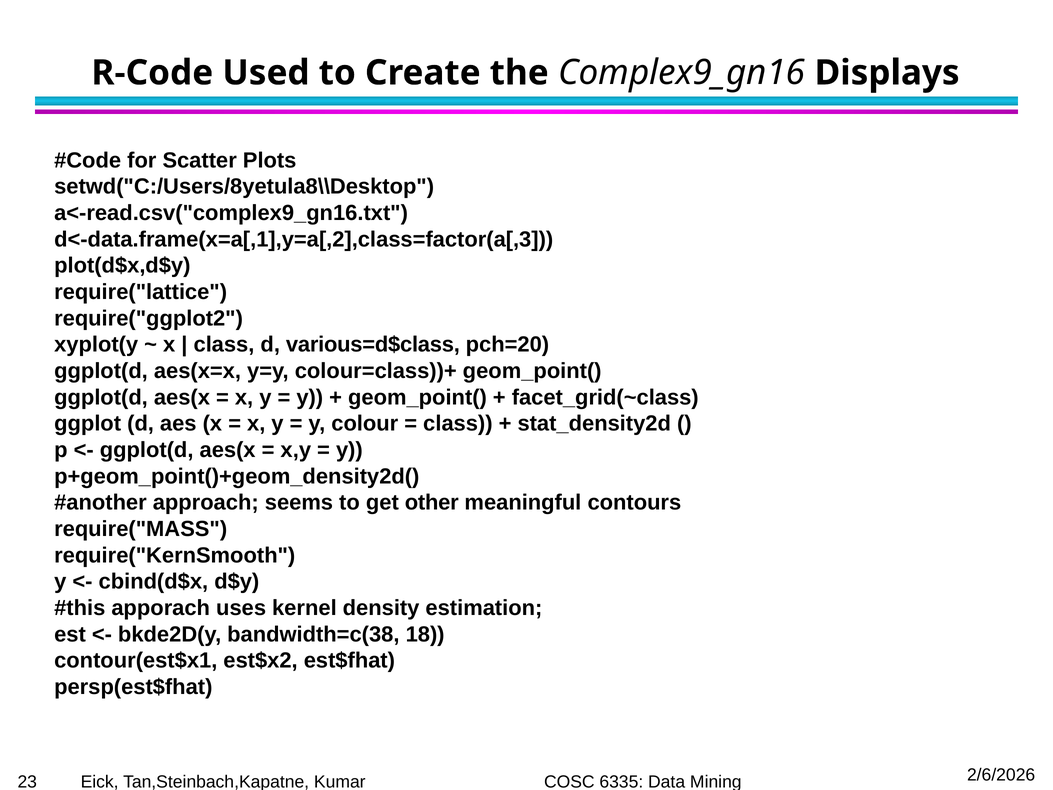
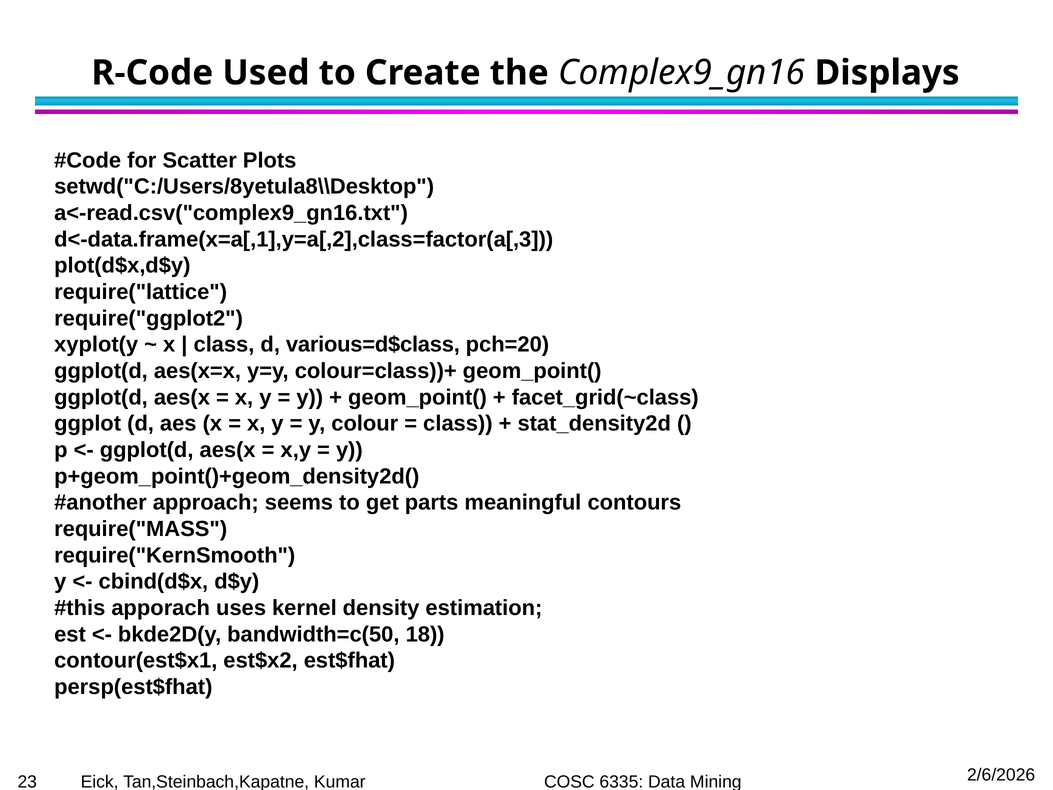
other: other -> parts (432, 503)
bandwidth=c(38: bandwidth=c(38 -> bandwidth=c(50 (313, 634)
